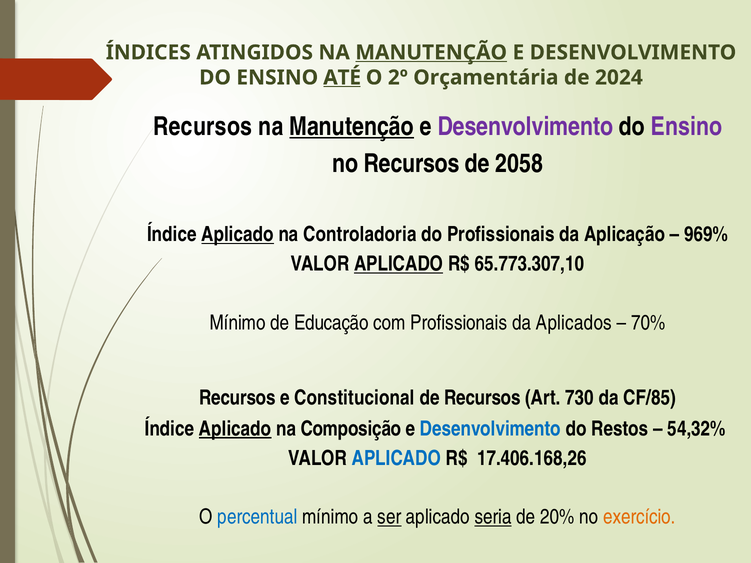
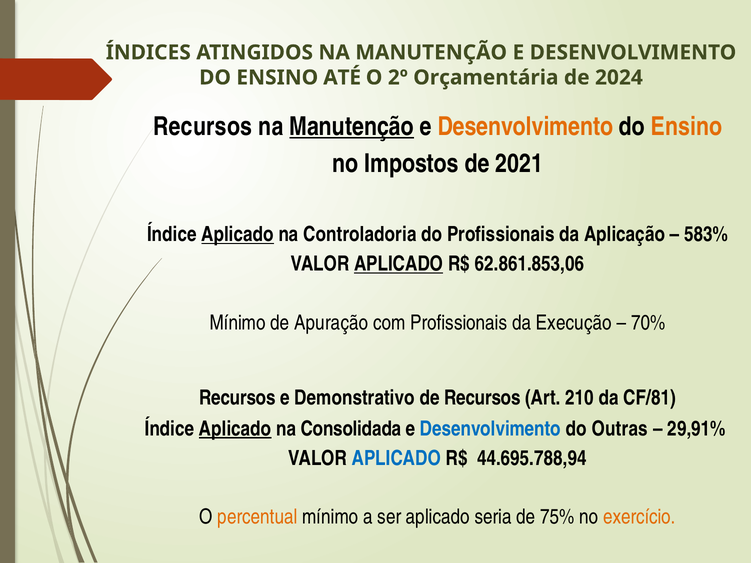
MANUTENÇÃO underline: present -> none (431, 53)
ATÉ underline: present -> none (342, 78)
Desenvolvimento colour: purple -> orange (525, 127)
Ensino colour: purple -> orange (687, 127)
no Recursos: Recursos -> Impostos (412, 163)
2058: 2058 -> 2021 (519, 163)
969%: 969% -> 583% (706, 235)
65.773.307,10: 65.773.307,10 -> 62.861.853,06 (529, 264)
Educação: Educação -> Apuração (331, 323)
Aplicados: Aplicados -> Execução (574, 323)
Constitucional: Constitucional -> Demonstrativo (354, 398)
730: 730 -> 210 (580, 398)
CF/85: CF/85 -> CF/81 (650, 398)
Composição: Composição -> Consolidada (351, 429)
Restos: Restos -> Outras (620, 429)
54,32%: 54,32% -> 29,91% (697, 429)
17.406.168,26: 17.406.168,26 -> 44.695.788,94 (532, 458)
percentual colour: blue -> orange (257, 517)
ser underline: present -> none (389, 517)
seria underline: present -> none (493, 517)
20%: 20% -> 75% (557, 517)
